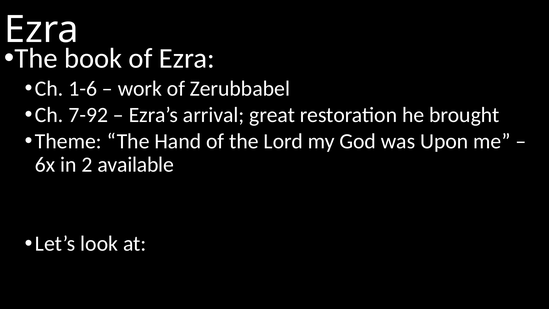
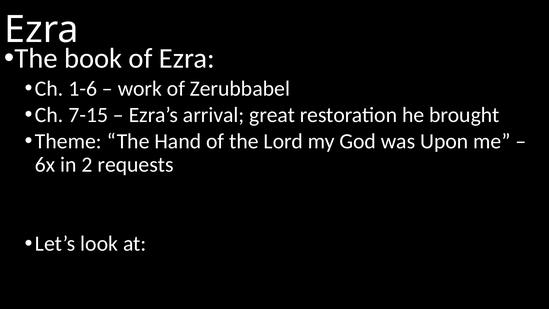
7-92: 7-92 -> 7-15 (88, 115)
available: available -> requests (136, 165)
